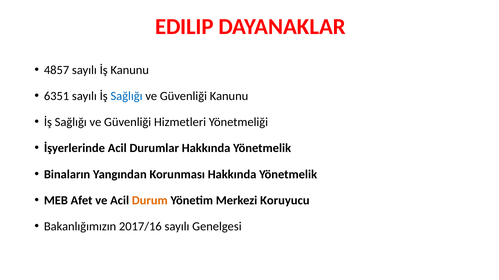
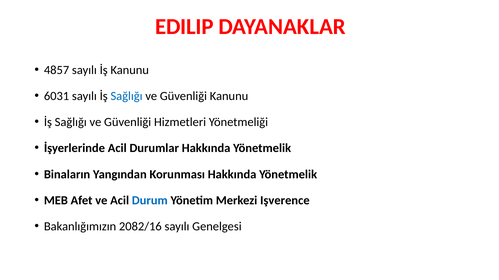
6351: 6351 -> 6031 (57, 96)
Durum colour: orange -> blue (150, 201)
Koruyucu: Koruyucu -> Işverence (285, 201)
2017/16: 2017/16 -> 2082/16 (140, 227)
